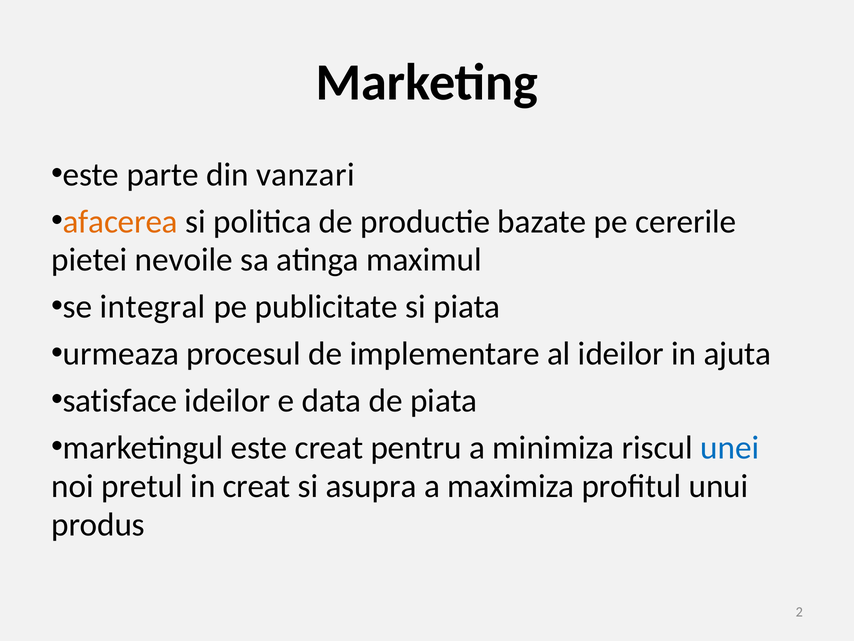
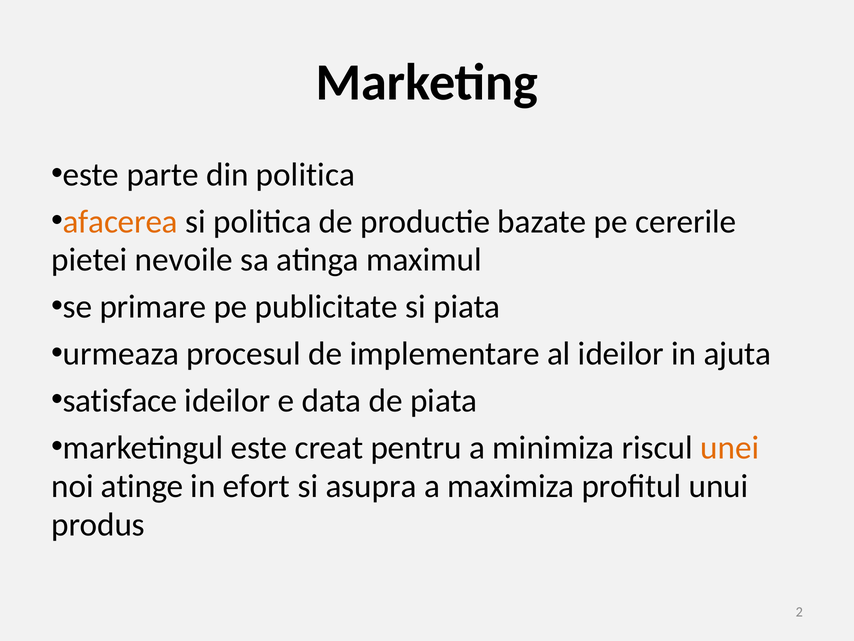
din vanzari: vanzari -> politica (305, 174)
integral: integral -> primare (153, 307)
unei colour: blue -> orange (730, 447)
pretul: pretul -> atinge (142, 486)
in creat: creat -> efort (256, 486)
